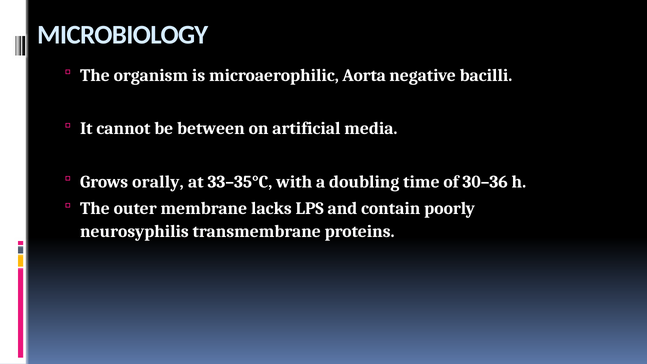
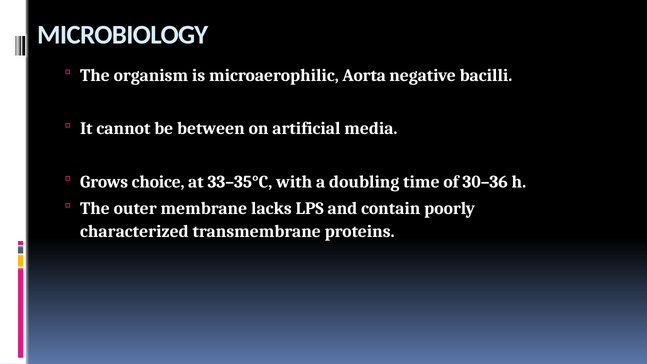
orally: orally -> choice (158, 182)
neurosyphilis: neurosyphilis -> characterized (134, 232)
